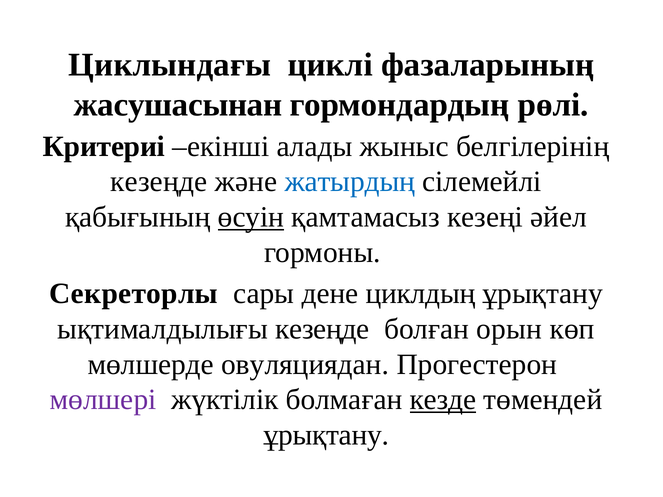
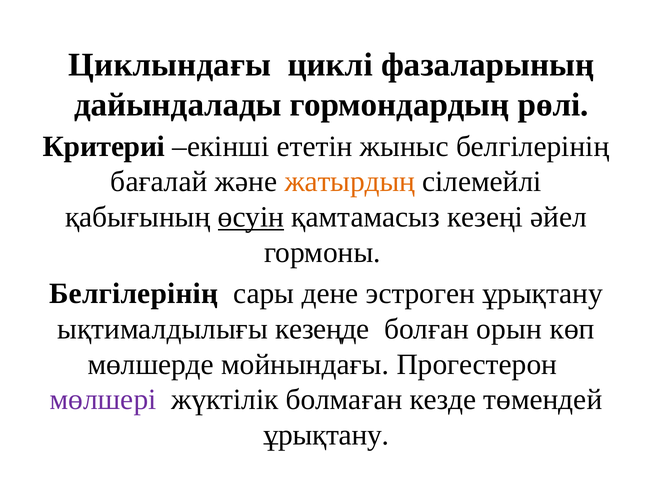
жасушасынан: жасушасынан -> дайындалады (178, 105)
алады: алады -> ететін (315, 146)
кезеңде: кезеңде -> бағалай (159, 182)
жатырдың colour: blue -> orange (350, 182)
Секреторлы: Секреторлы -> Белгілерінің (134, 294)
циклдың: циклдың -> эстроген (420, 294)
овуляциядан: овуляциядан -> мойнындағы (305, 364)
кезде underline: present -> none (443, 400)
